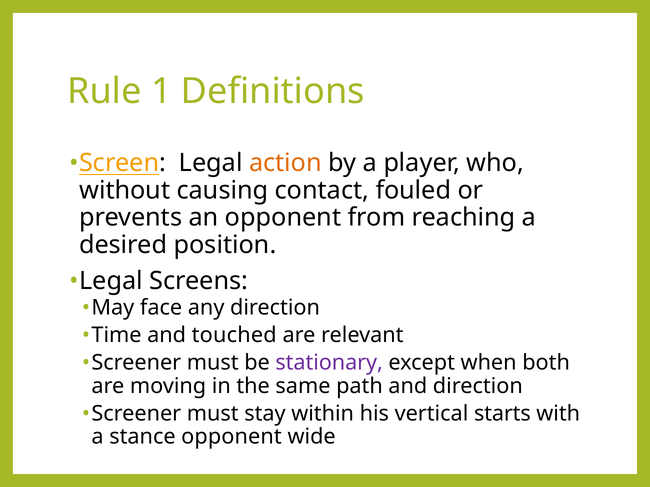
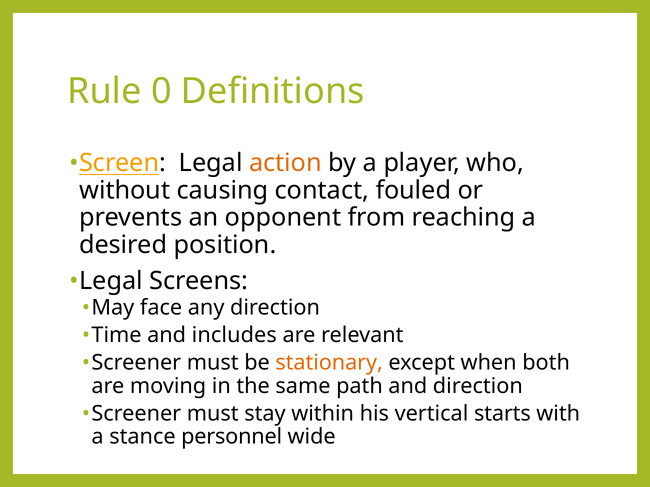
1: 1 -> 0 (161, 91)
touched: touched -> includes (234, 336)
stationary colour: purple -> orange (329, 363)
stance opponent: opponent -> personnel (232, 437)
